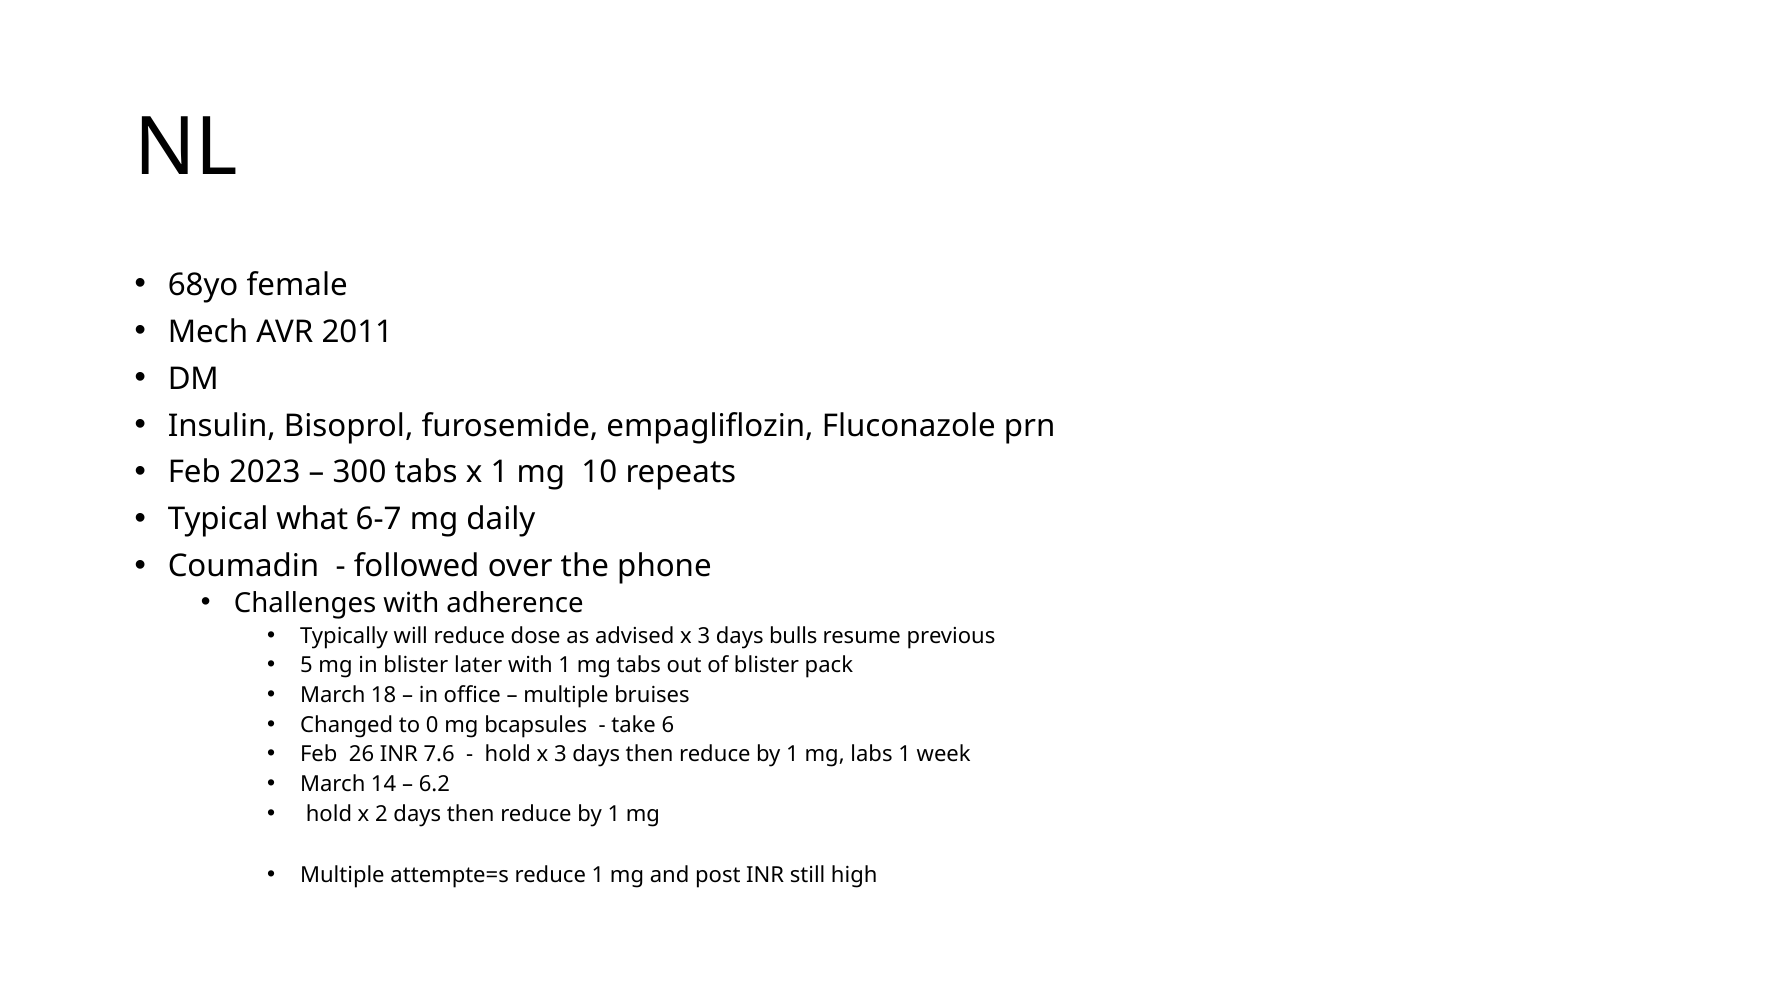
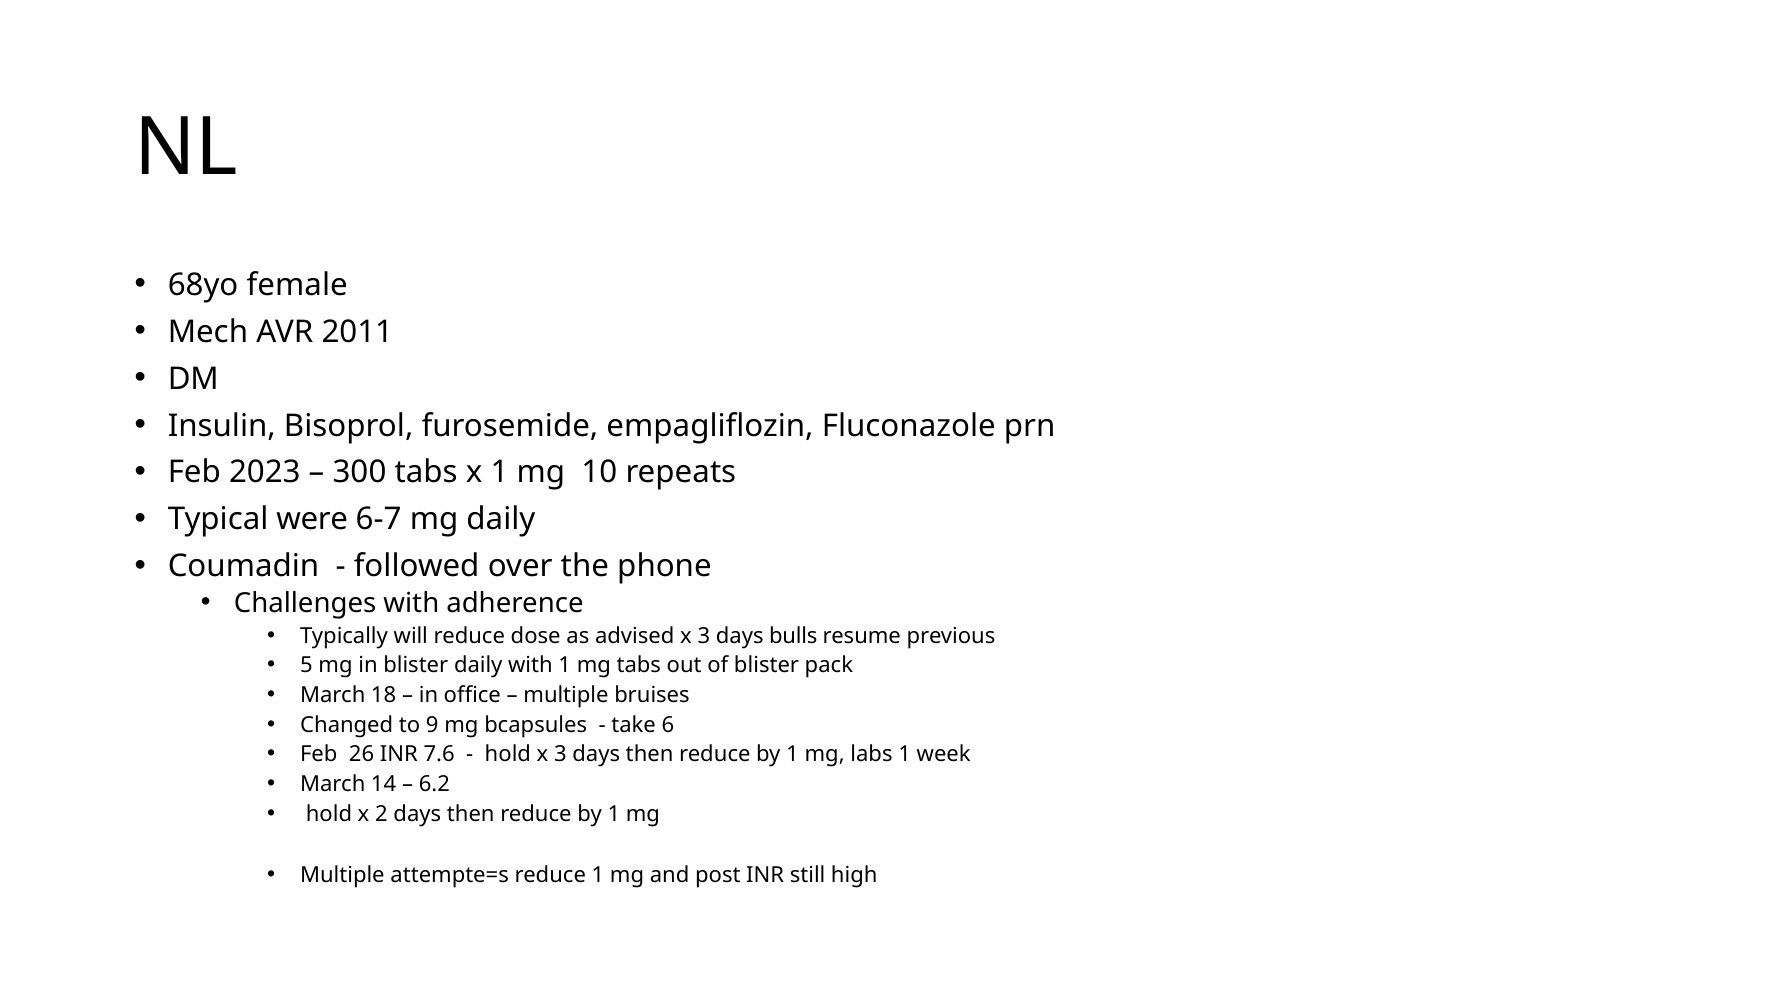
what: what -> were (312, 520)
blister later: later -> daily (478, 666)
0: 0 -> 9 (432, 725)
